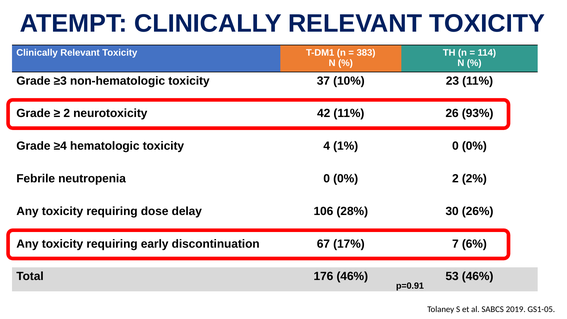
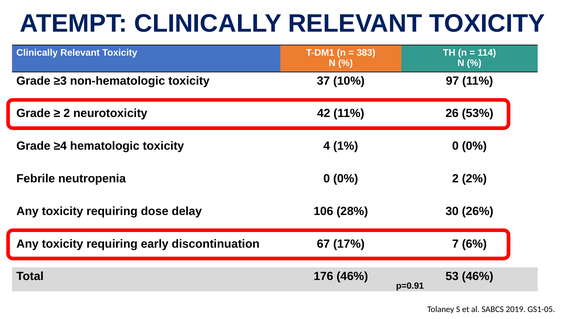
23: 23 -> 97 (452, 81)
93%: 93% -> 53% (478, 113)
